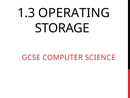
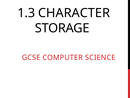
OPERATING: OPERATING -> CHARACTER (74, 13)
